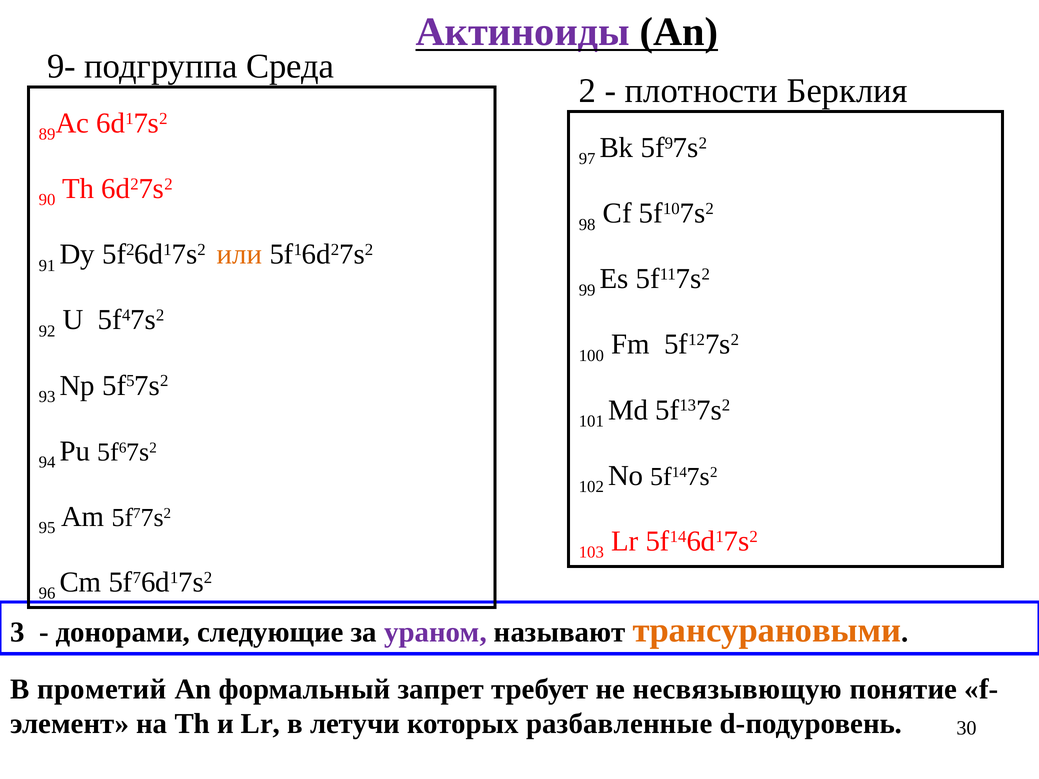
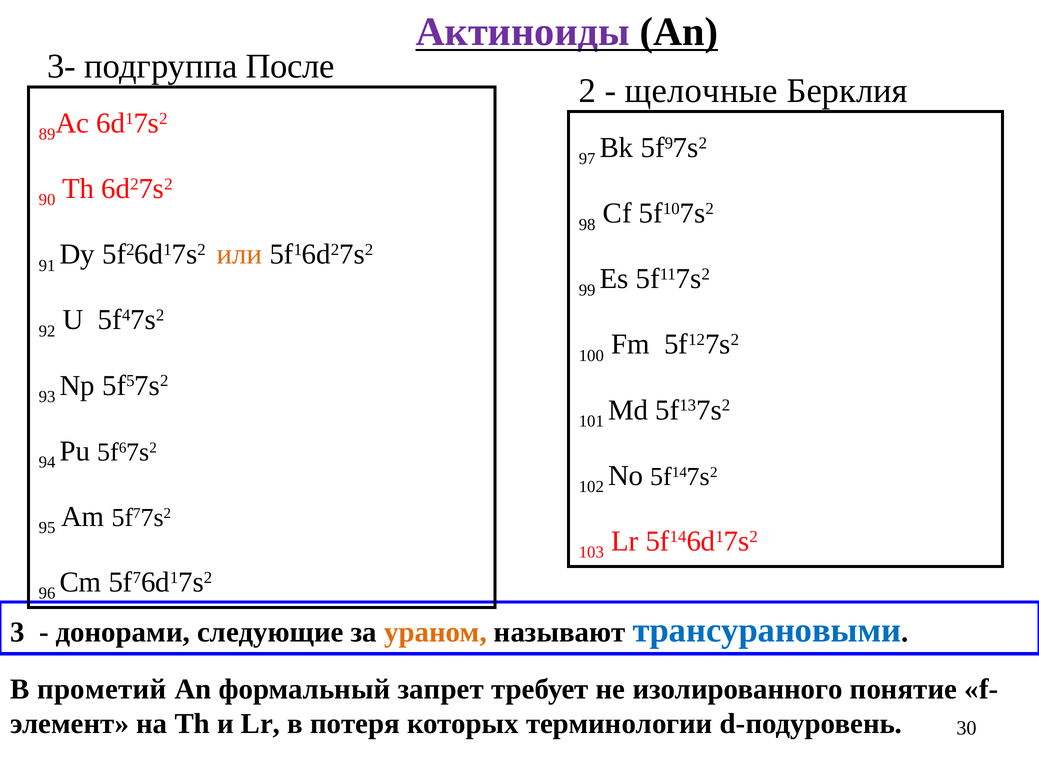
9-: 9- -> 3- (61, 66)
Среда: Среда -> После (290, 66)
плотности: плотности -> щелочные (701, 91)
ураном colour: purple -> orange (436, 632)
трансурановыми colour: orange -> blue (767, 631)
несвязывющую: несвязывющую -> изолированного (738, 689)
летучи: летучи -> потеря (355, 724)
разбавленные: разбавленные -> терминологии (619, 724)
